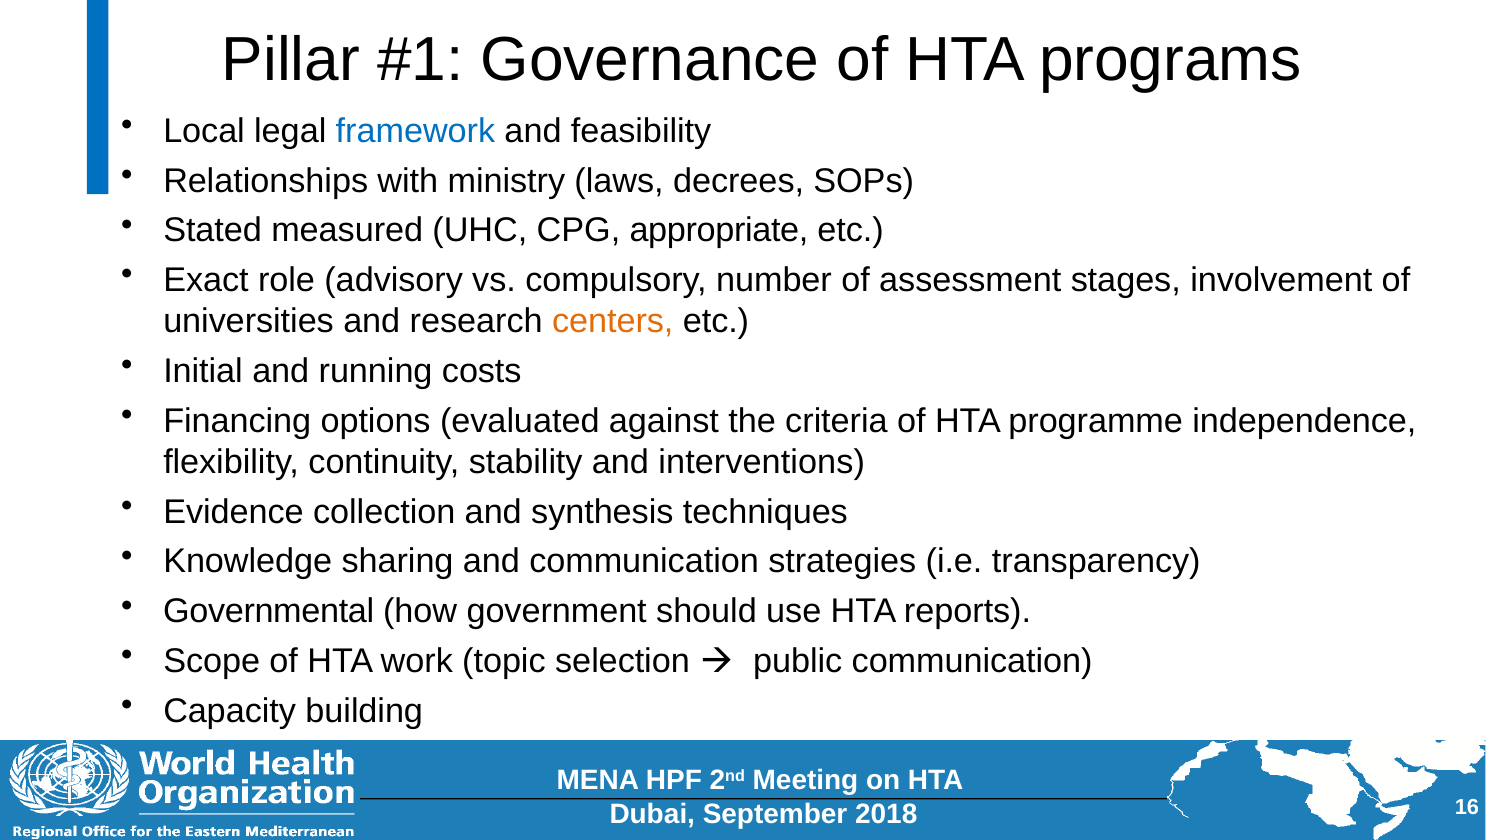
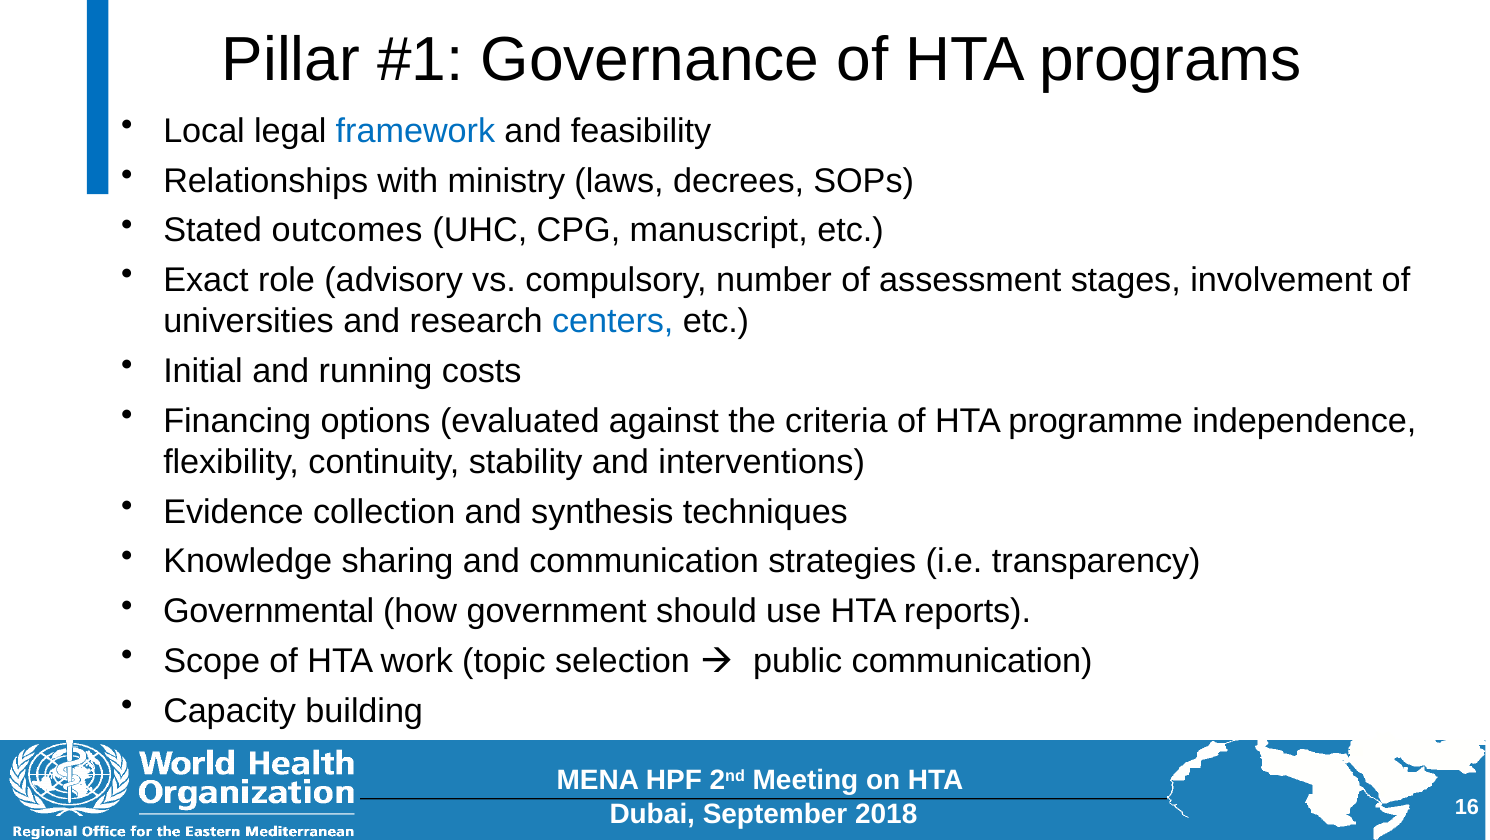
measured: measured -> outcomes (347, 231)
appropriate: appropriate -> manuscript (719, 231)
centers colour: orange -> blue (613, 321)
